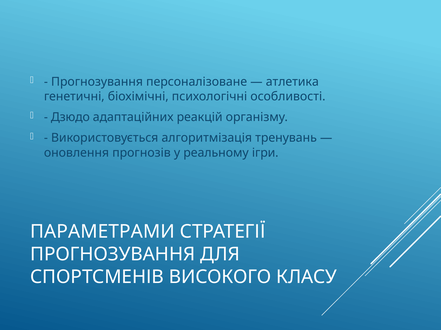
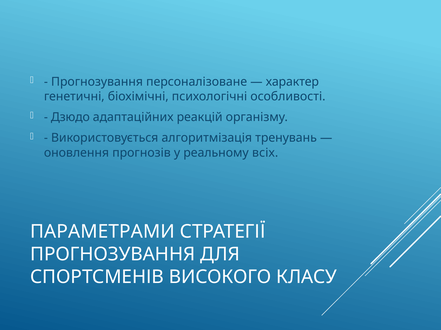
атлетика: атлетика -> характер (292, 82)
ігри: ігри -> всіх (265, 153)
